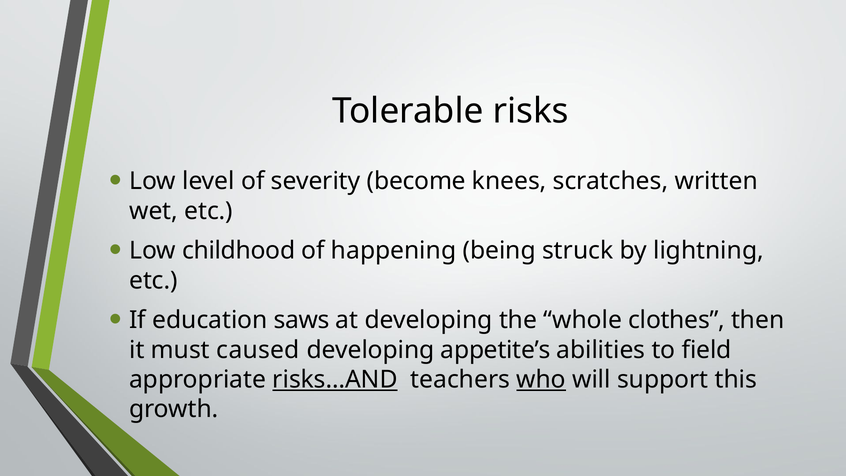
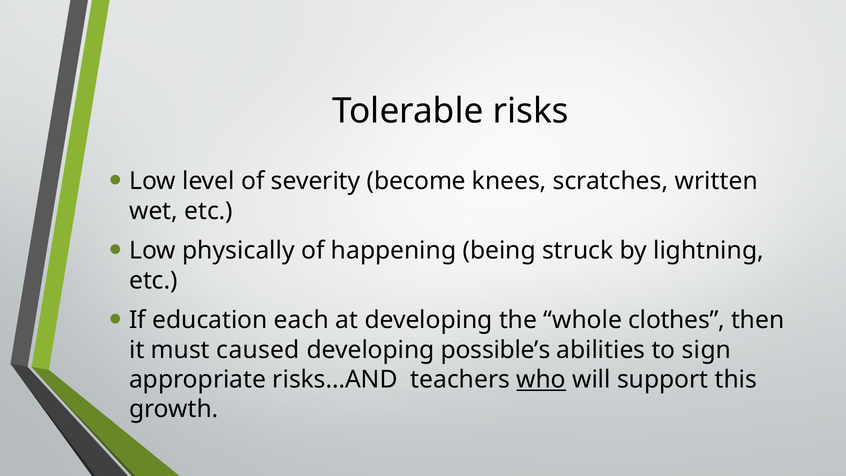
childhood: childhood -> physically (239, 251)
saws: saws -> each (302, 320)
appetite’s: appetite’s -> possible’s (496, 350)
field: field -> sign (707, 350)
risks…AND underline: present -> none (335, 379)
